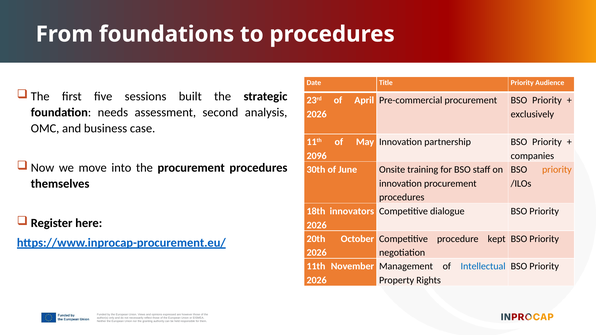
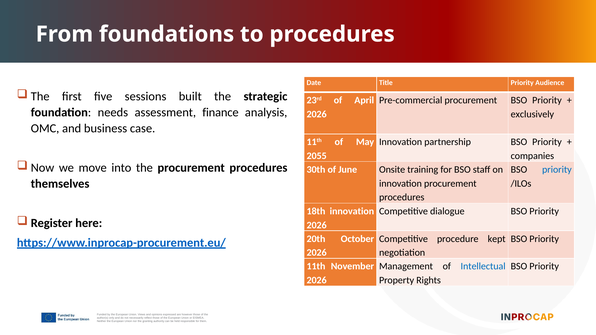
second: second -> finance (221, 113)
2096: 2096 -> 2055 (317, 156)
priority colour: orange -> blue (557, 170)
18th innovators: innovators -> innovation (352, 211)
